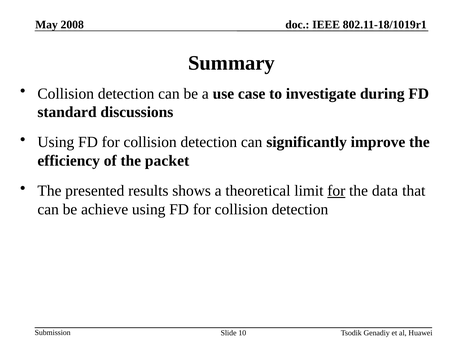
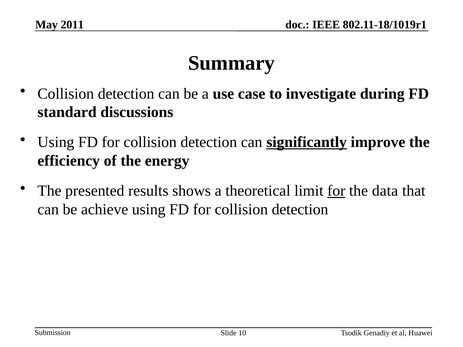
2008: 2008 -> 2011 (72, 25)
significantly underline: none -> present (307, 142)
packet: packet -> energy (167, 161)
